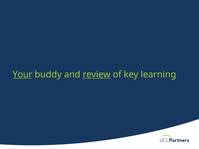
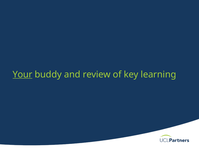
review underline: present -> none (97, 75)
